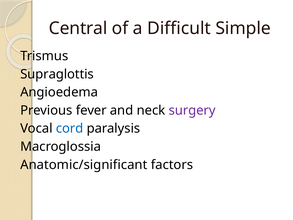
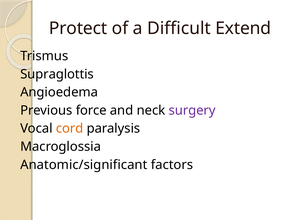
Central: Central -> Protect (78, 28)
Simple: Simple -> Extend (243, 28)
fever: fever -> force (91, 110)
cord colour: blue -> orange (70, 128)
